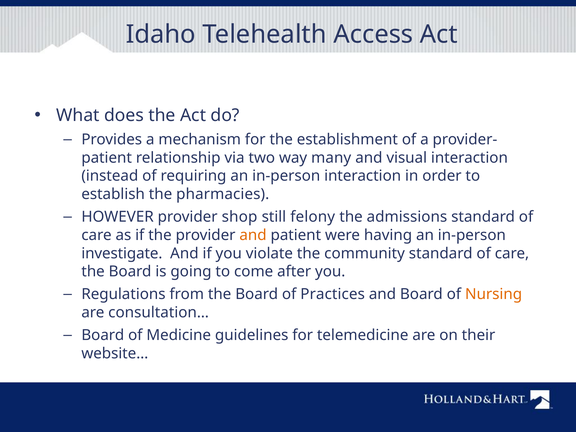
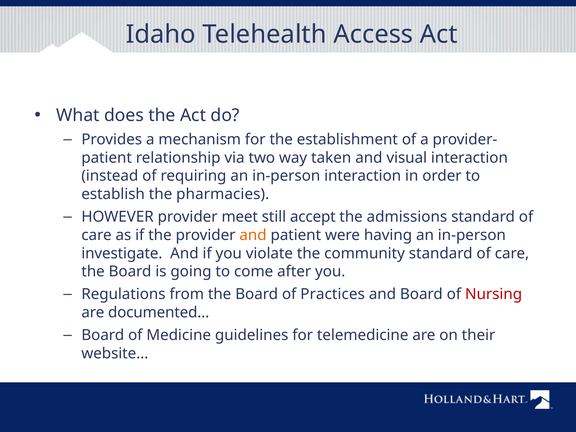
many: many -> taken (331, 158)
shop: shop -> meet (240, 217)
felony: felony -> accept (313, 217)
Nursing colour: orange -> red (494, 294)
consultation…: consultation… -> documented… (159, 313)
